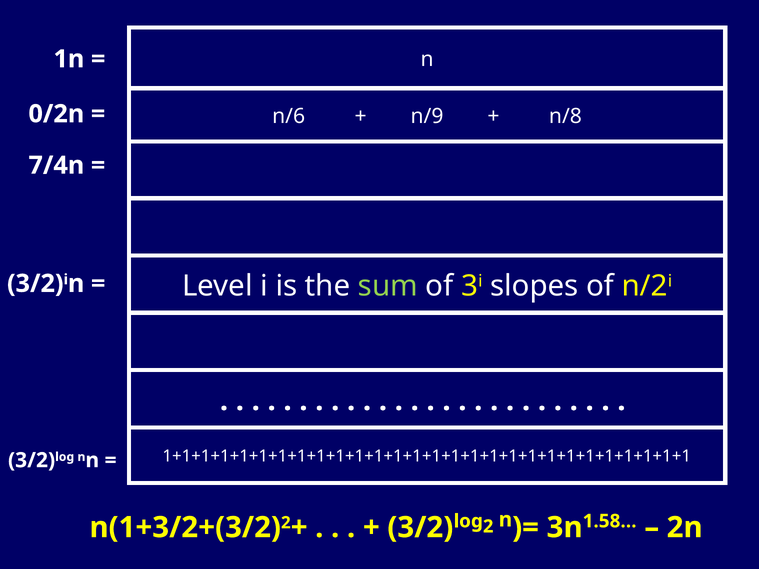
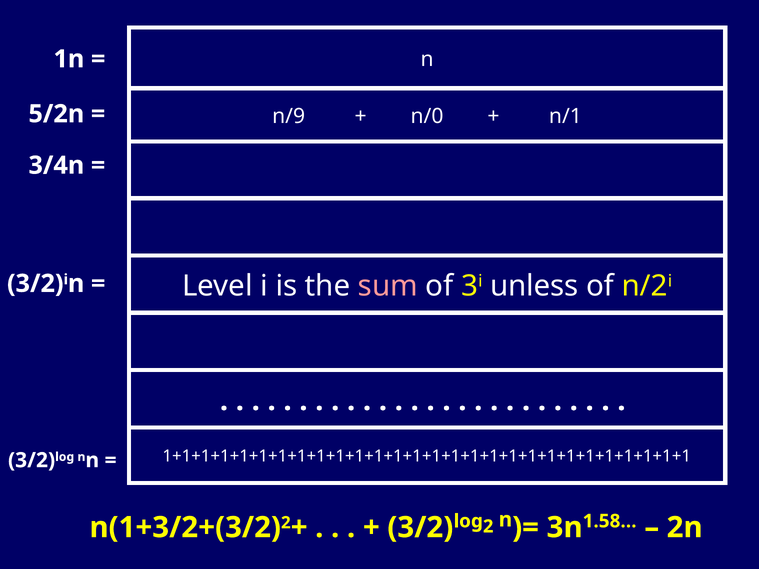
0/2n: 0/2n -> 5/2n (56, 114)
n/6: n/6 -> n/9 (289, 116)
n/9: n/9 -> n/0 (427, 116)
n/8: n/8 -> n/1 (565, 116)
7/4n: 7/4n -> 3/4n (56, 165)
sum colour: light green -> pink (388, 286)
slopes: slopes -> unless (534, 286)
